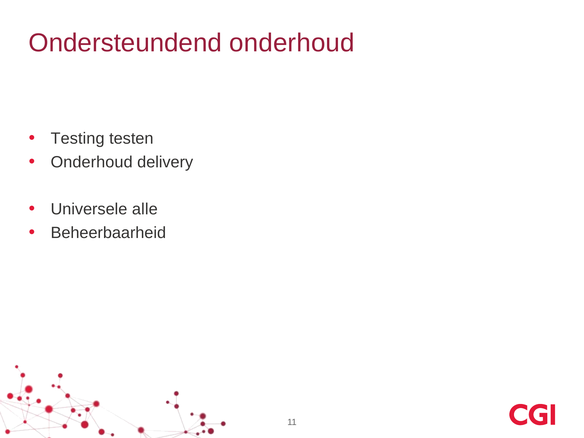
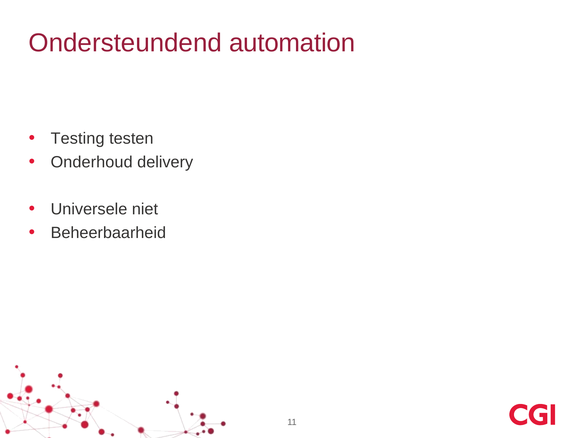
Ondersteundend onderhoud: onderhoud -> automation (292, 43)
alle: alle -> niet (145, 209)
